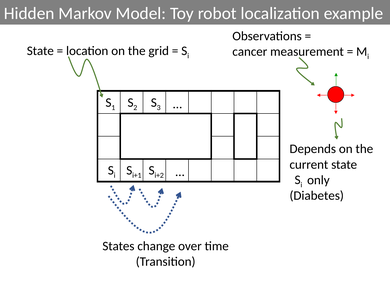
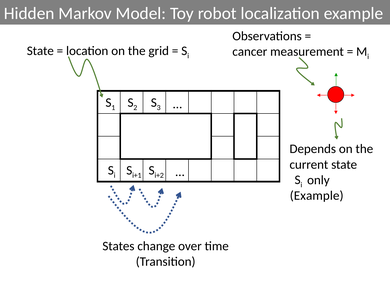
Diabetes: Diabetes -> Example (317, 196)
